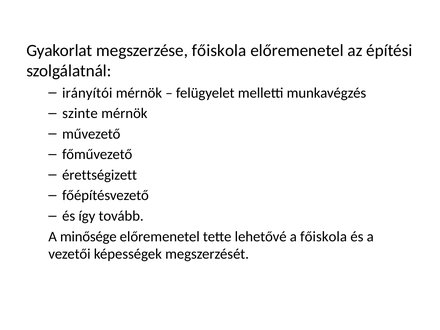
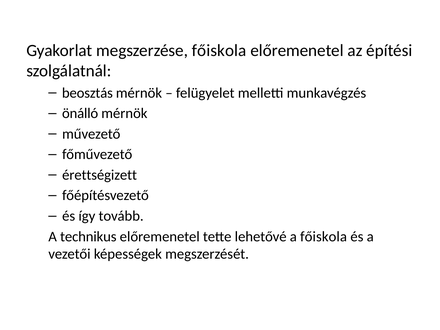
irányítói: irányítói -> beosztás (87, 93)
szinte: szinte -> önálló (80, 113)
minősége: minősége -> technikus (88, 237)
